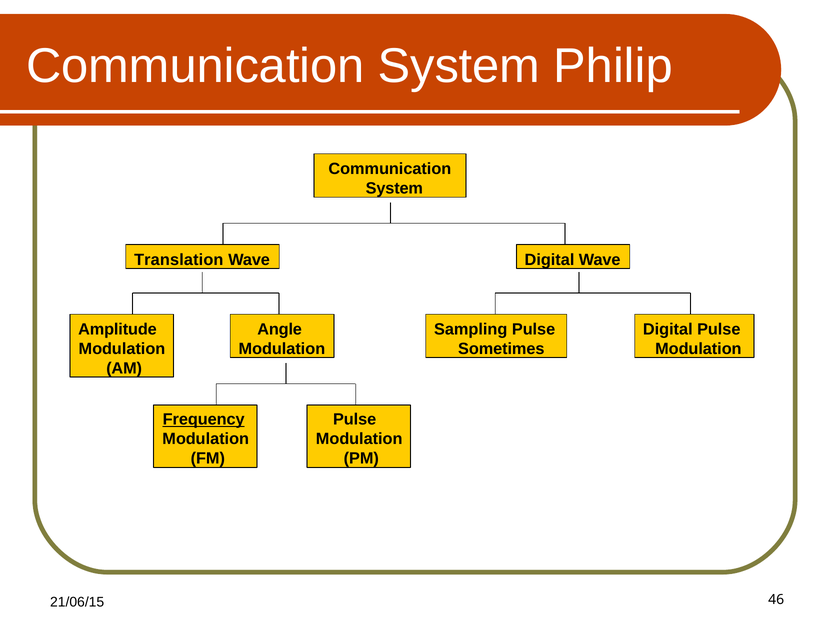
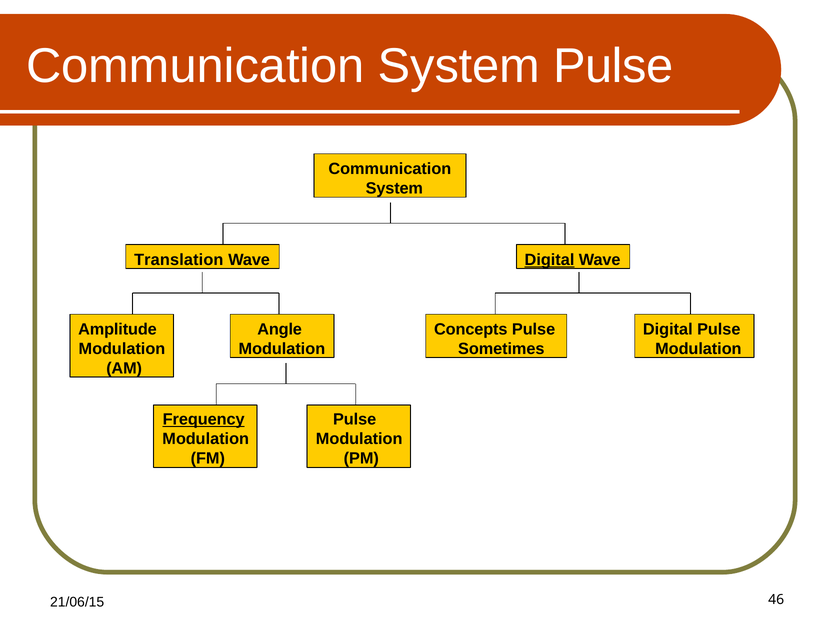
System Philip: Philip -> Pulse (613, 66)
Digital underline: none -> present (549, 260)
Sampling: Sampling -> Concepts (471, 329)
